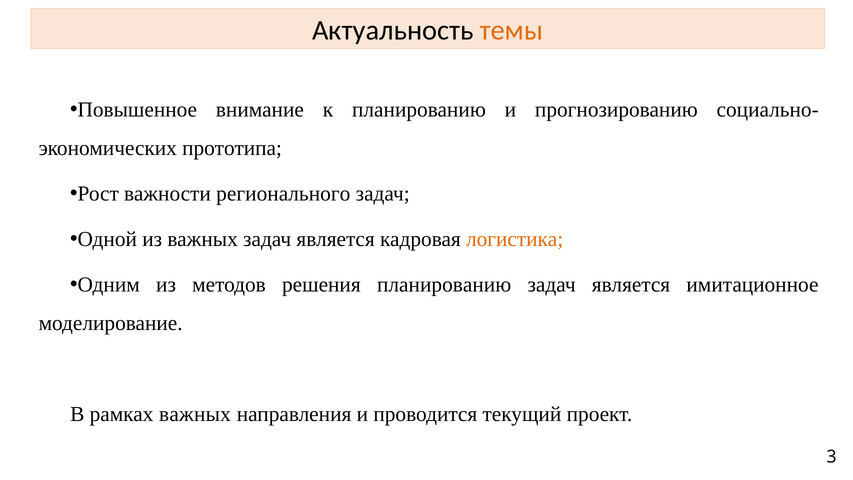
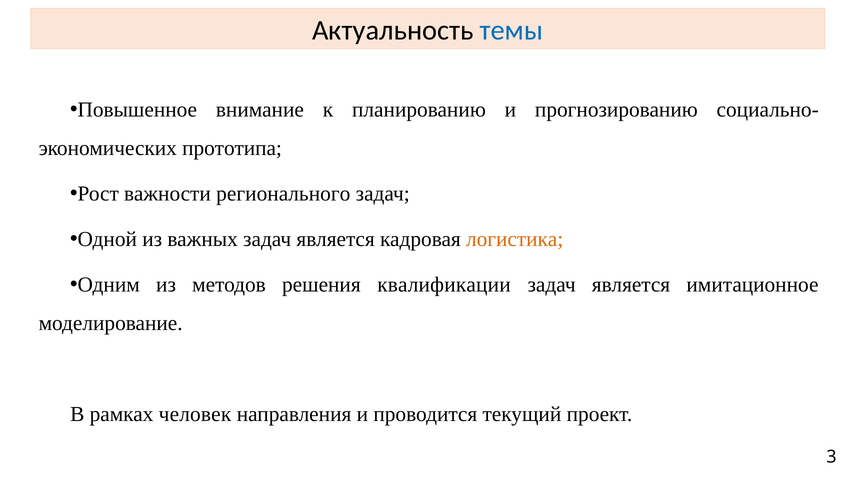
темы colour: orange -> blue (512, 30)
решения планированию: планированию -> квалификации (444, 285)
рамках важных: важных -> человек (195, 414)
